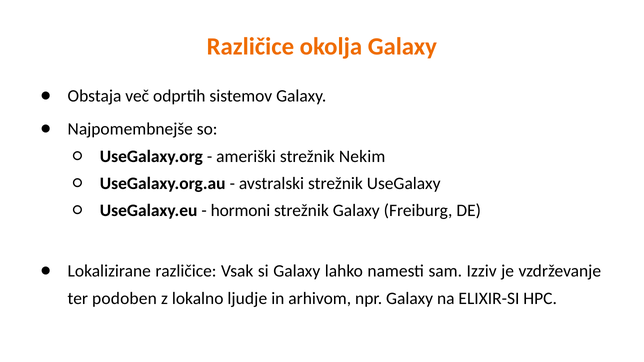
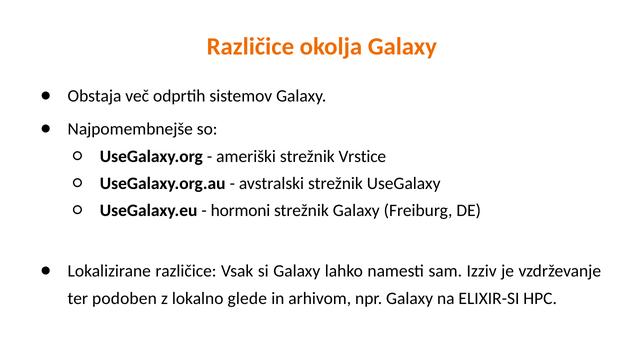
Nekim: Nekim -> Vrstice (362, 156)
ljudje: ljudje -> glede (247, 298)
